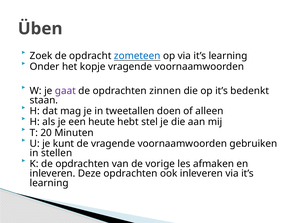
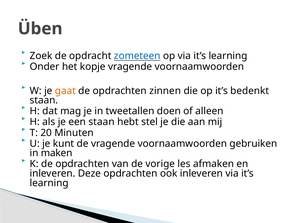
gaat colour: purple -> orange (65, 91)
een heute: heute -> staan (102, 122)
stellen: stellen -> maken (57, 153)
